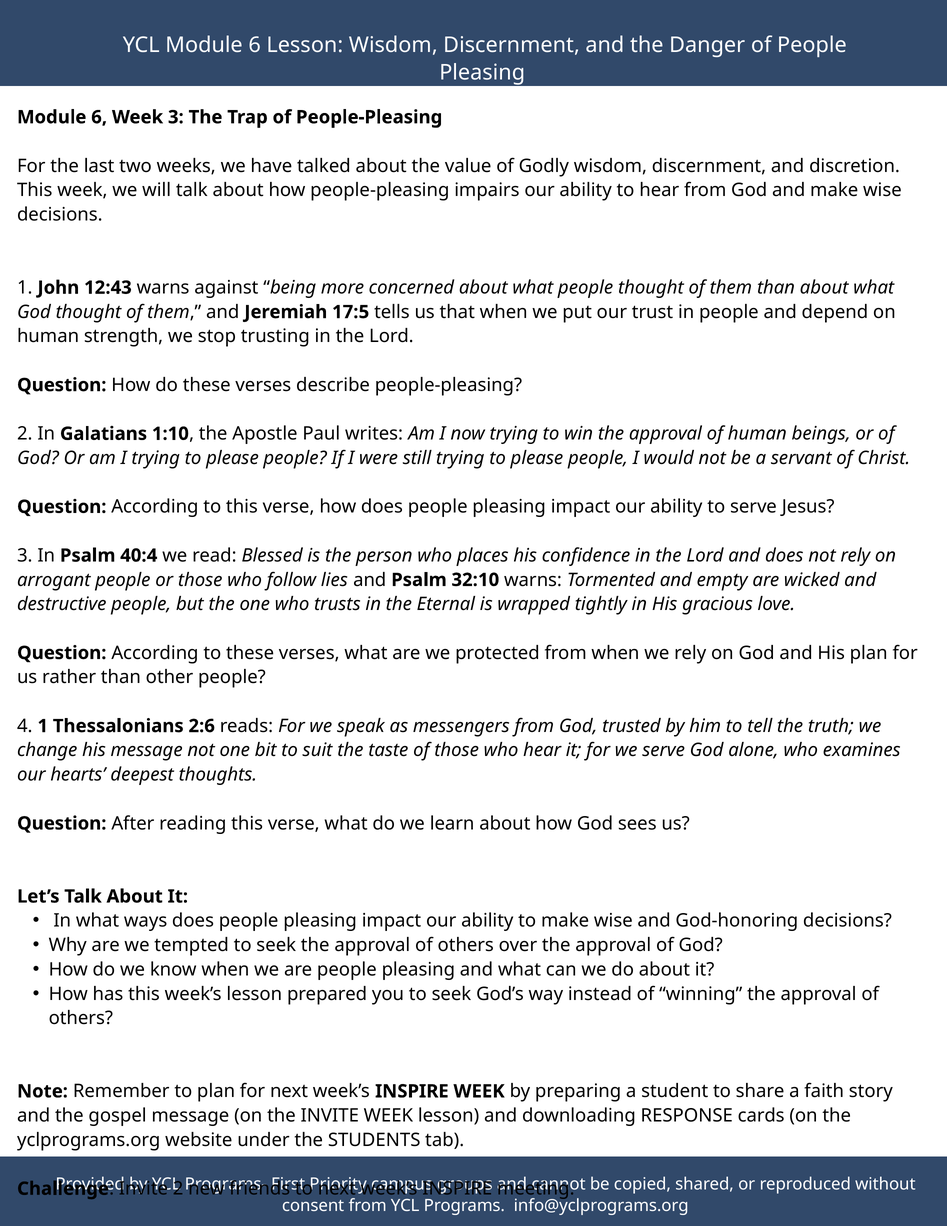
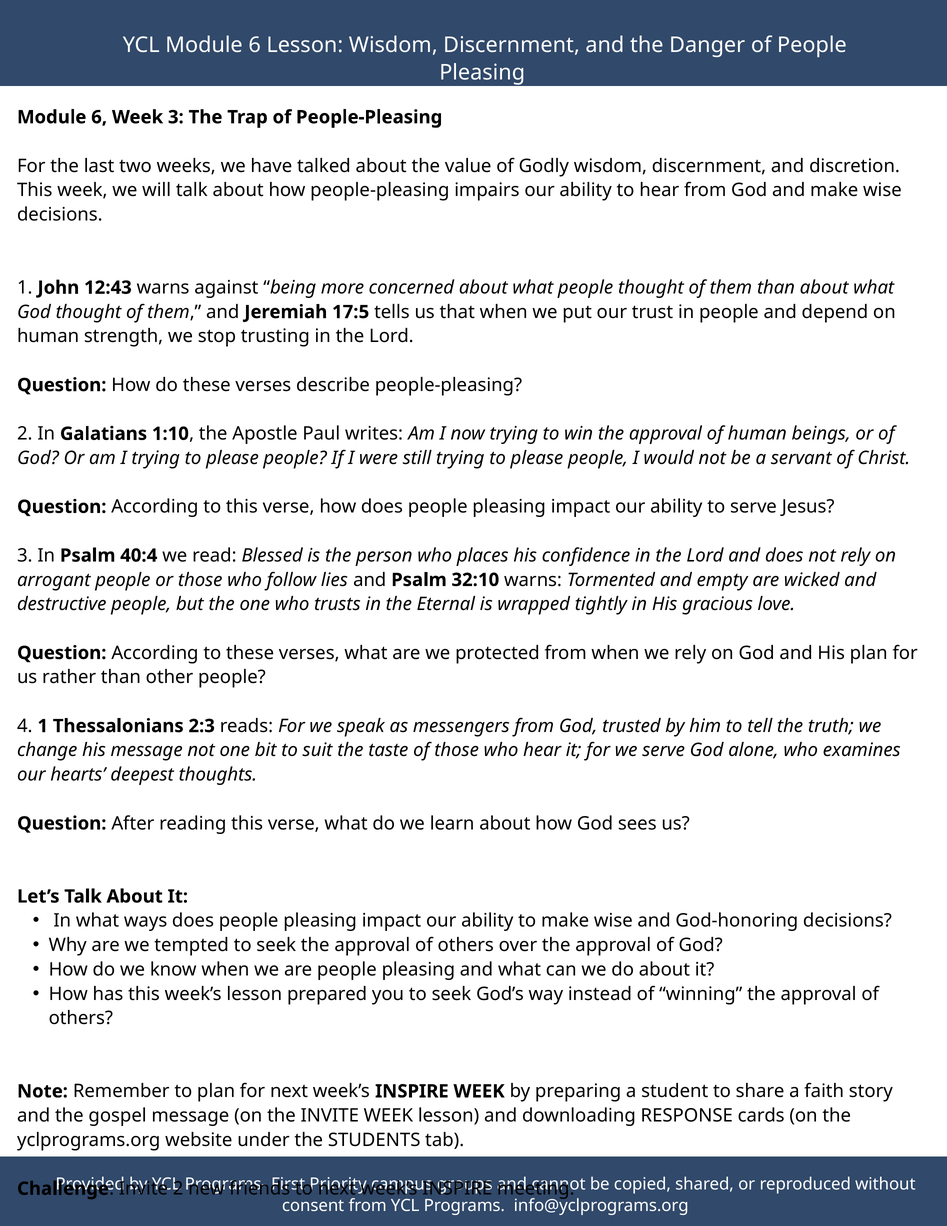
2:6: 2:6 -> 2:3 (202, 726)
